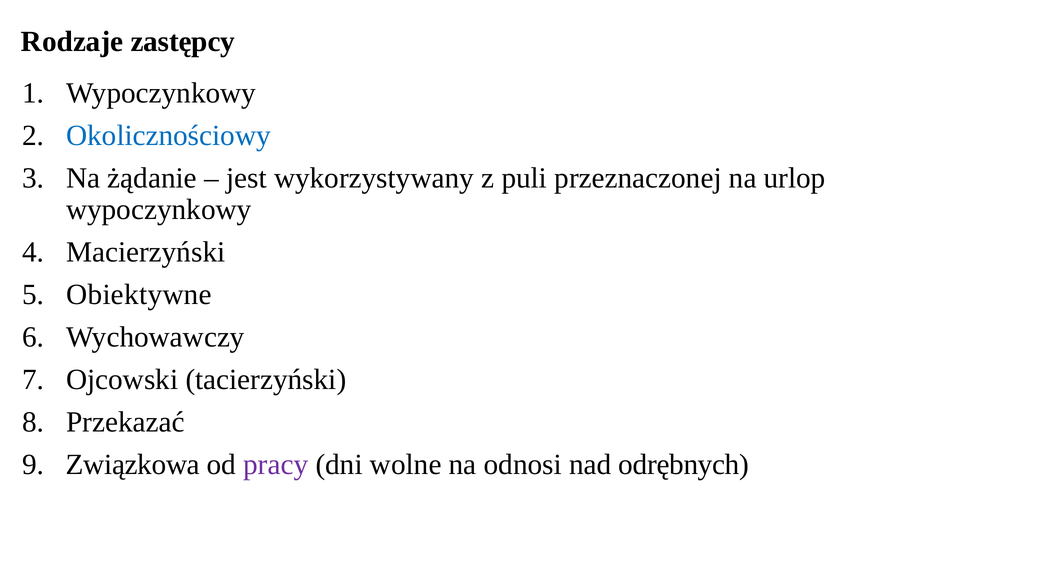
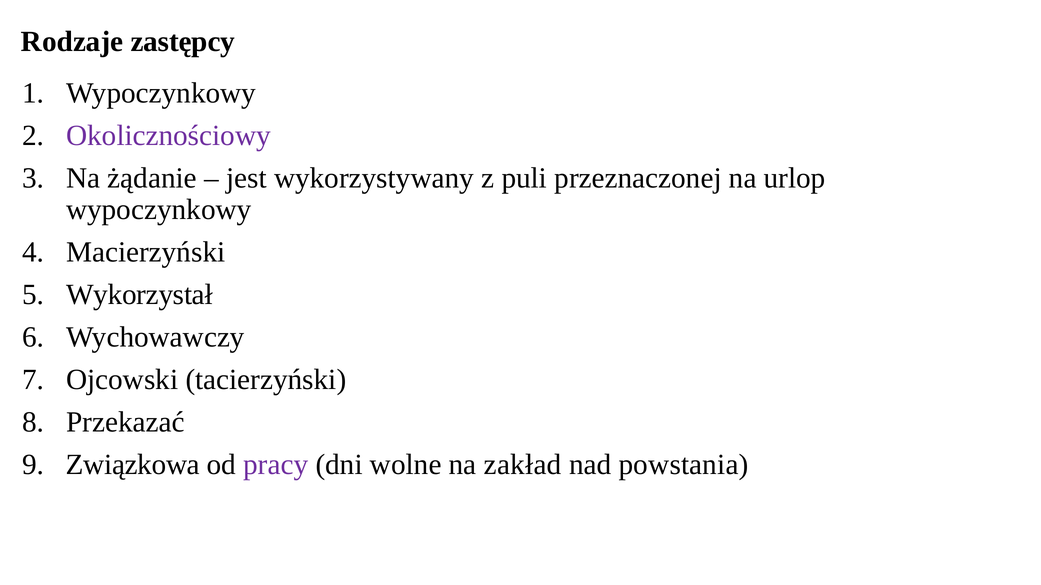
Okolicznościowy colour: blue -> purple (168, 136)
Obiektywne: Obiektywne -> Wykorzystał (139, 295)
odnosi: odnosi -> zakład (523, 465)
odrębnych: odrębnych -> powstania (684, 465)
